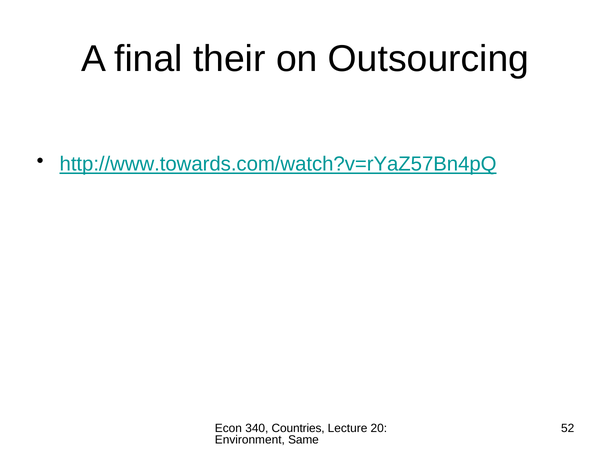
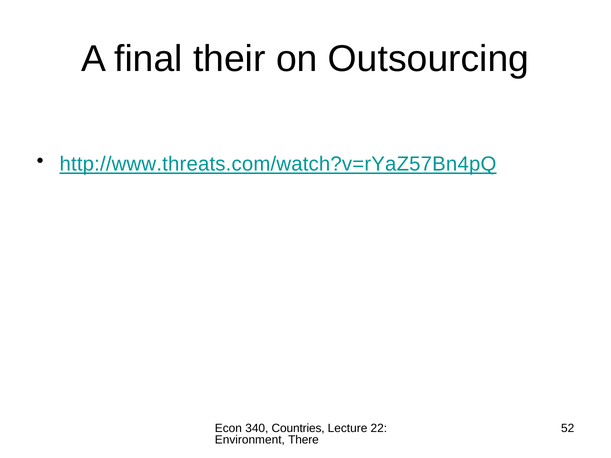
http://www.towards.com/watch?v=rYaZ57Bn4pQ: http://www.towards.com/watch?v=rYaZ57Bn4pQ -> http://www.threats.com/watch?v=rYaZ57Bn4pQ (278, 164)
20: 20 -> 22 (379, 428)
Same: Same -> There (303, 440)
